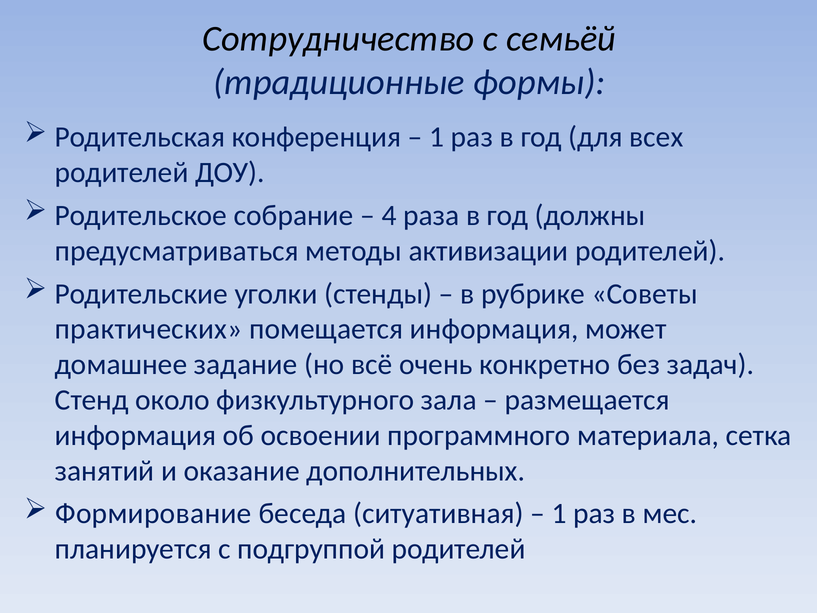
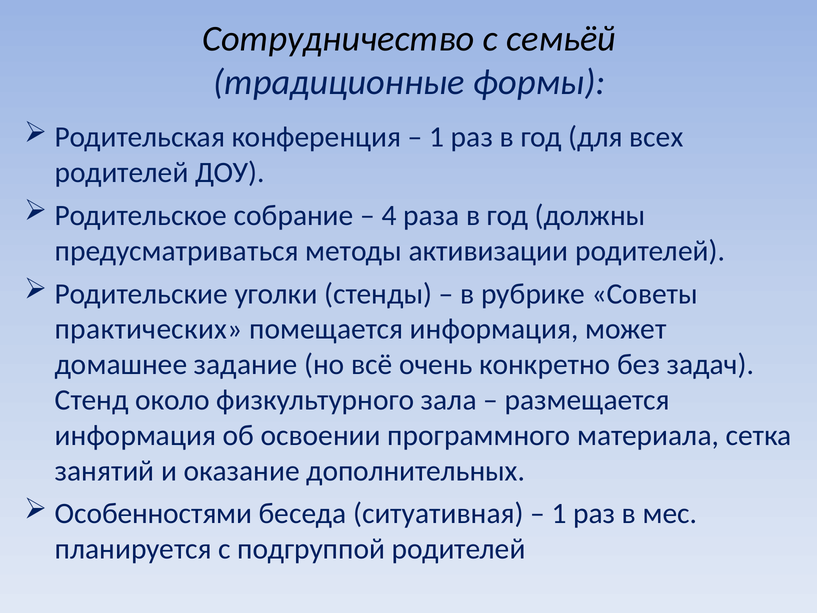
Формирование: Формирование -> Особенностями (154, 514)
